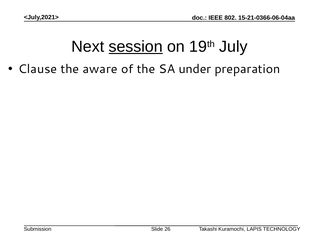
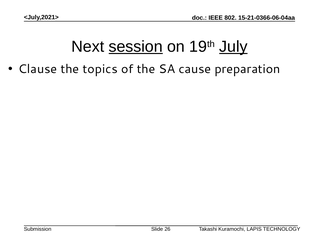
July underline: none -> present (233, 47)
aware: aware -> topics (100, 69)
under: under -> cause (195, 69)
